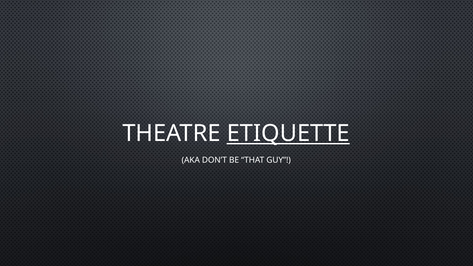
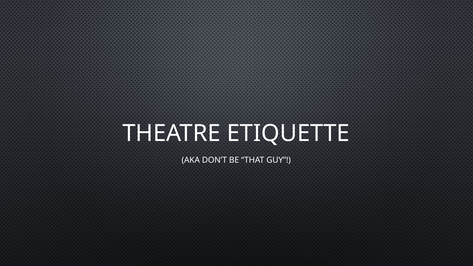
ETIQUETTE underline: present -> none (288, 133)
